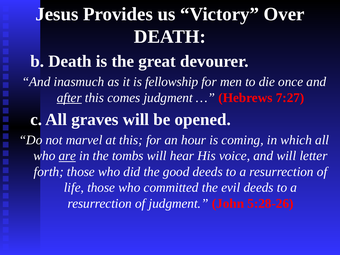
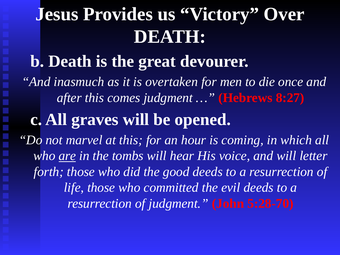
fellowship: fellowship -> overtaken (172, 82)
after underline: present -> none (69, 98)
7:27: 7:27 -> 8:27 (290, 98)
5:28-26: 5:28-26 -> 5:28-70 (270, 203)
